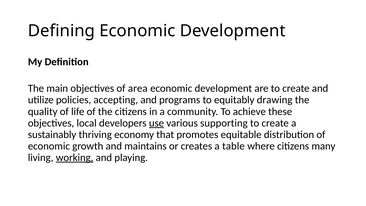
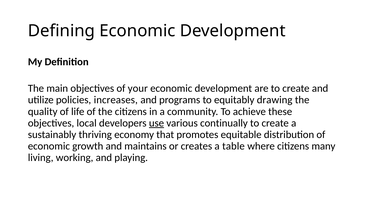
area: area -> your (138, 88)
accepting: accepting -> increases (116, 100)
supporting: supporting -> continually (224, 123)
working underline: present -> none (75, 157)
